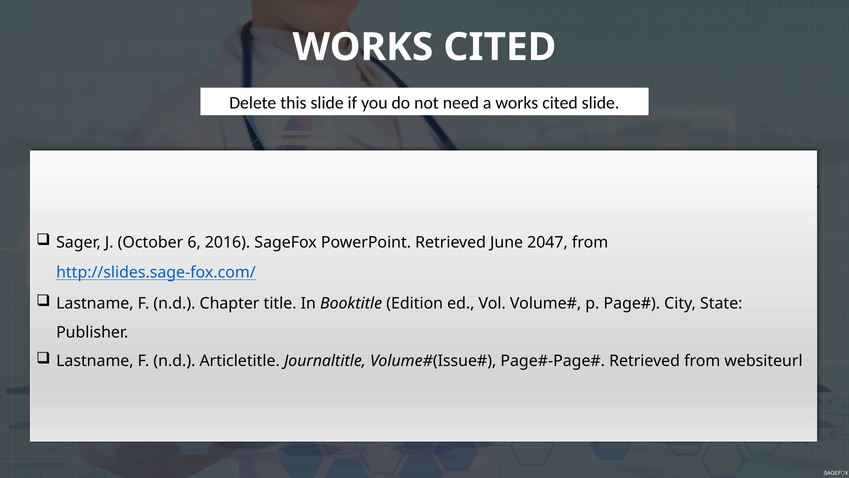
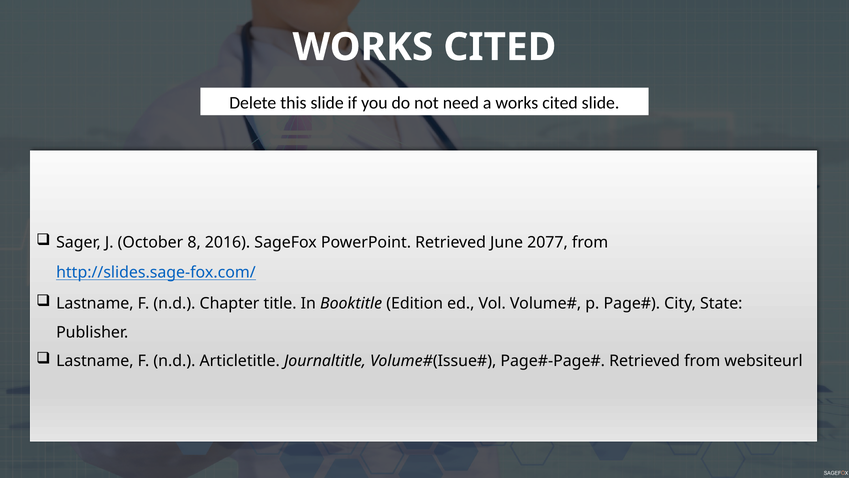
6: 6 -> 8 (194, 242)
2047: 2047 -> 2077 (547, 242)
